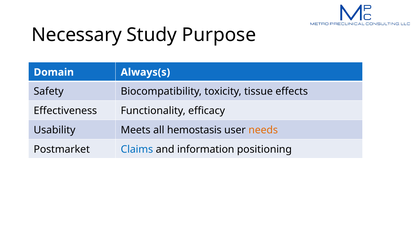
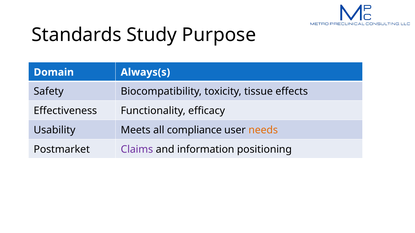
Necessary: Necessary -> Standards (77, 35)
hemostasis: hemostasis -> compliance (194, 130)
Claims colour: blue -> purple (137, 150)
